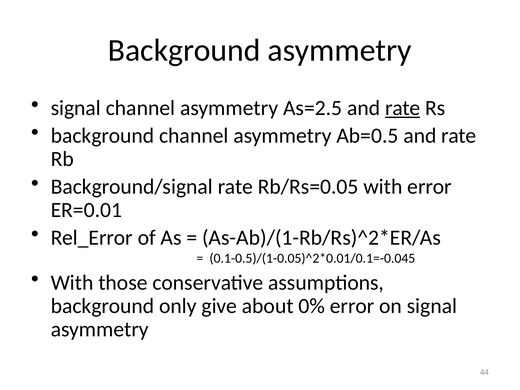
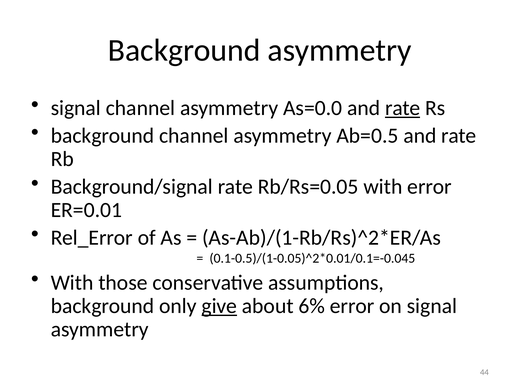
As=2.5: As=2.5 -> As=0.0 (313, 108)
give underline: none -> present (219, 306)
0%: 0% -> 6% (312, 306)
